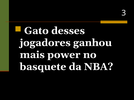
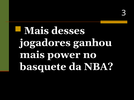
Gato: Gato -> Mais (36, 31)
